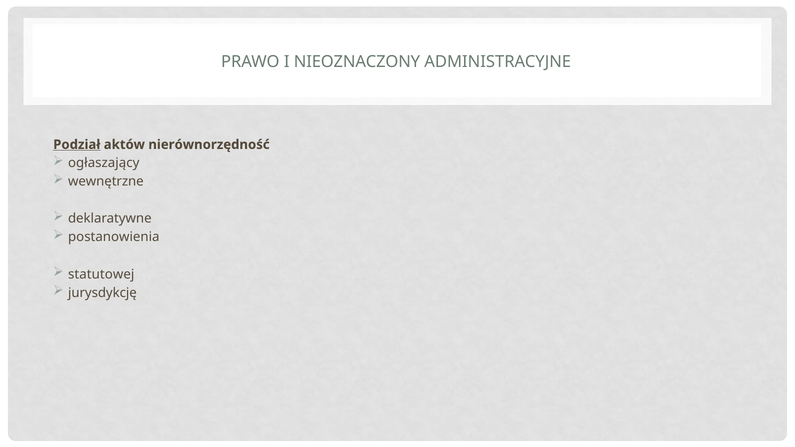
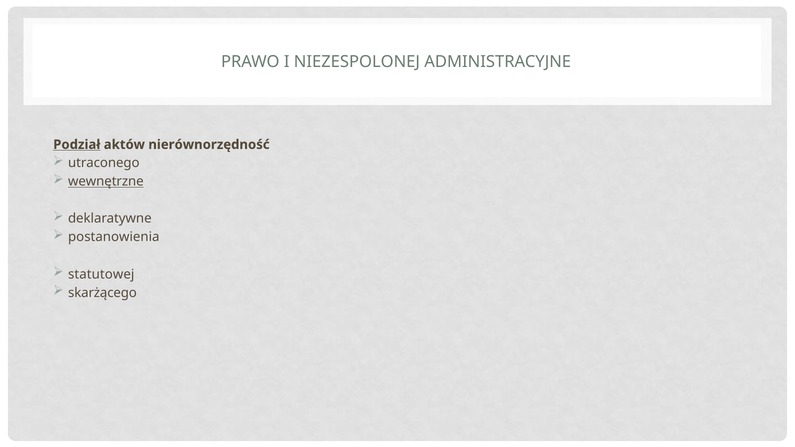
NIEOZNACZONY: NIEOZNACZONY -> NIEZESPOLONEJ (357, 62)
ogłaszający: ogłaszający -> utraconego (104, 163)
wewnętrzne underline: none -> present (106, 182)
jurysdykcję: jurysdykcję -> skarżącego (102, 293)
